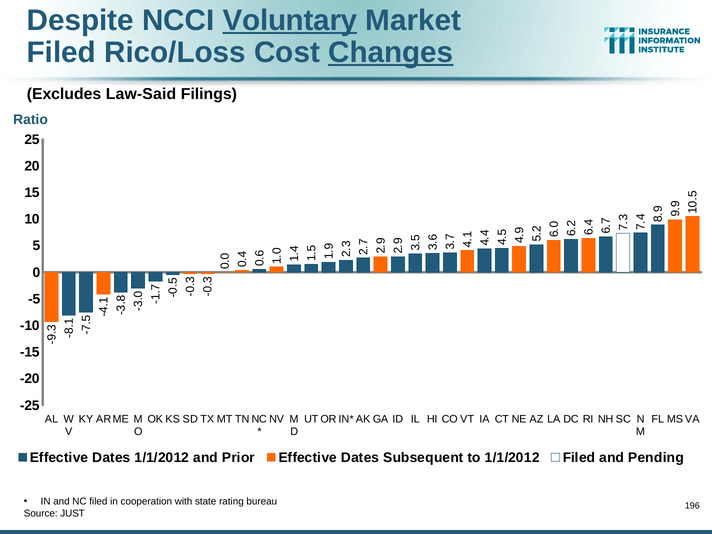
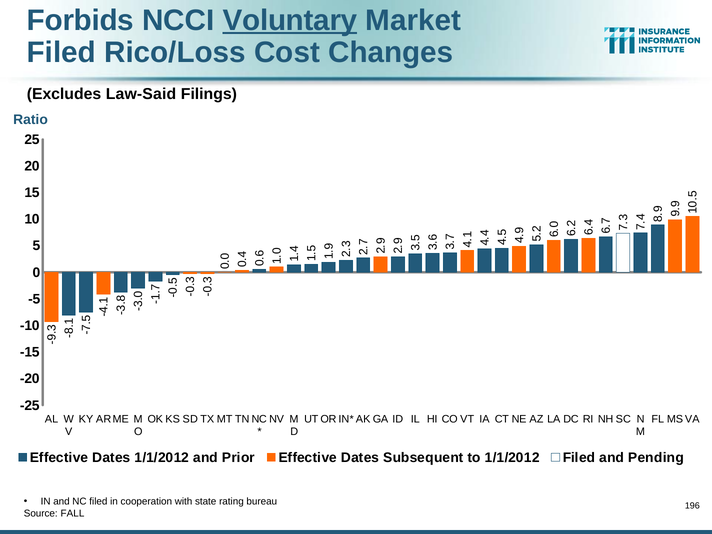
Despite: Despite -> Forbids (80, 20)
Changes underline: present -> none (391, 52)
JUST: JUST -> FALL (72, 513)
